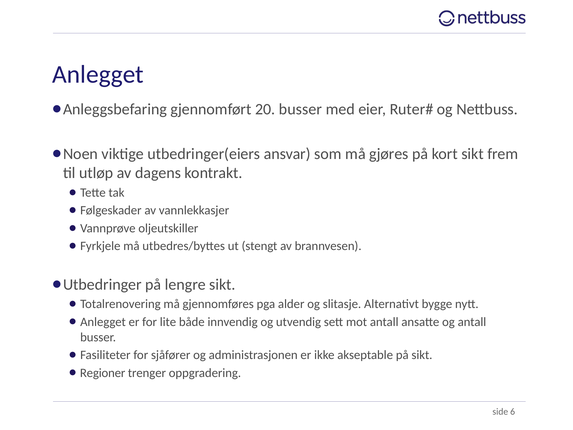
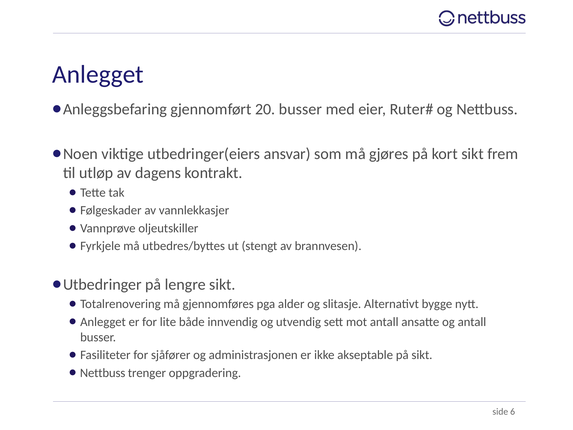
Regioner: Regioner -> Nettbuss (103, 373)
